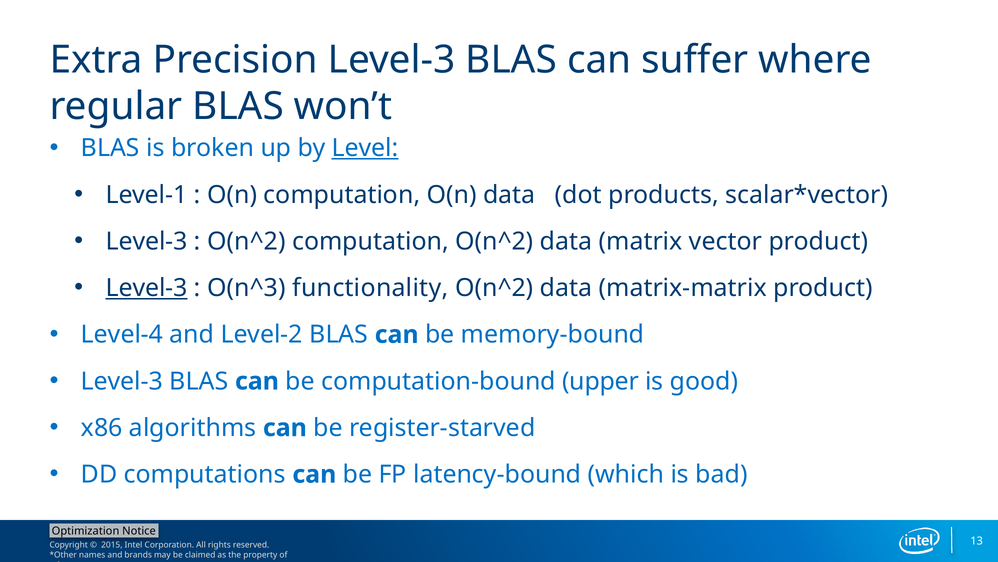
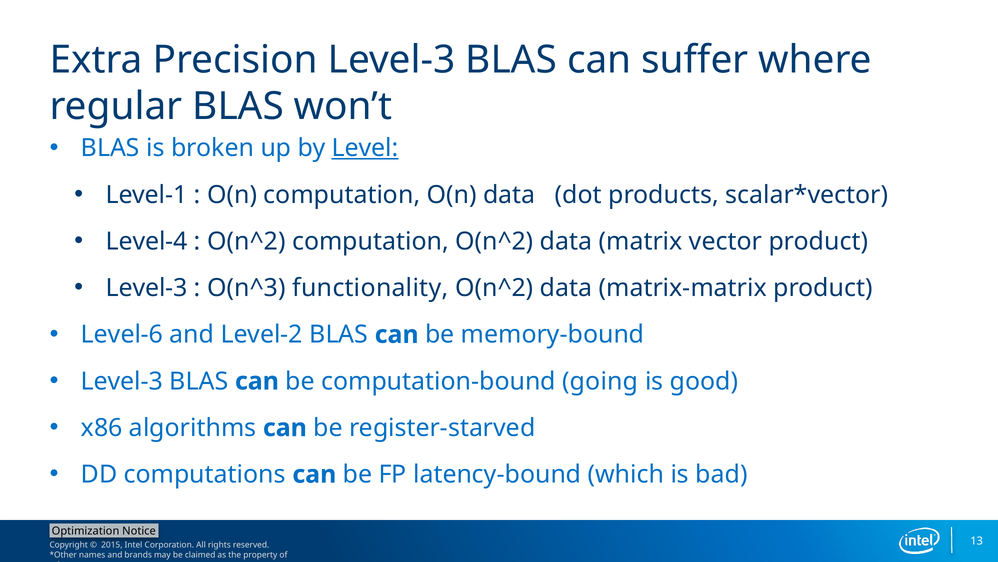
Level-3: Level-3 -> Level-4 (147, 241)
Level-3 underline: present -> none (147, 288)
Level-4: Level-4 -> Level-6 (122, 334)
upper: upper -> going (600, 381)
